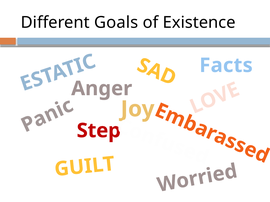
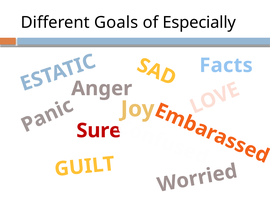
Existence: Existence -> Especially (199, 23)
Step: Step -> Sure (99, 131)
